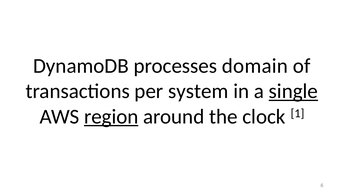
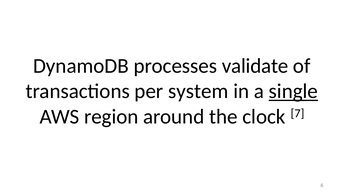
domain: domain -> validate (255, 66)
region underline: present -> none (111, 116)
1: 1 -> 7 (297, 113)
